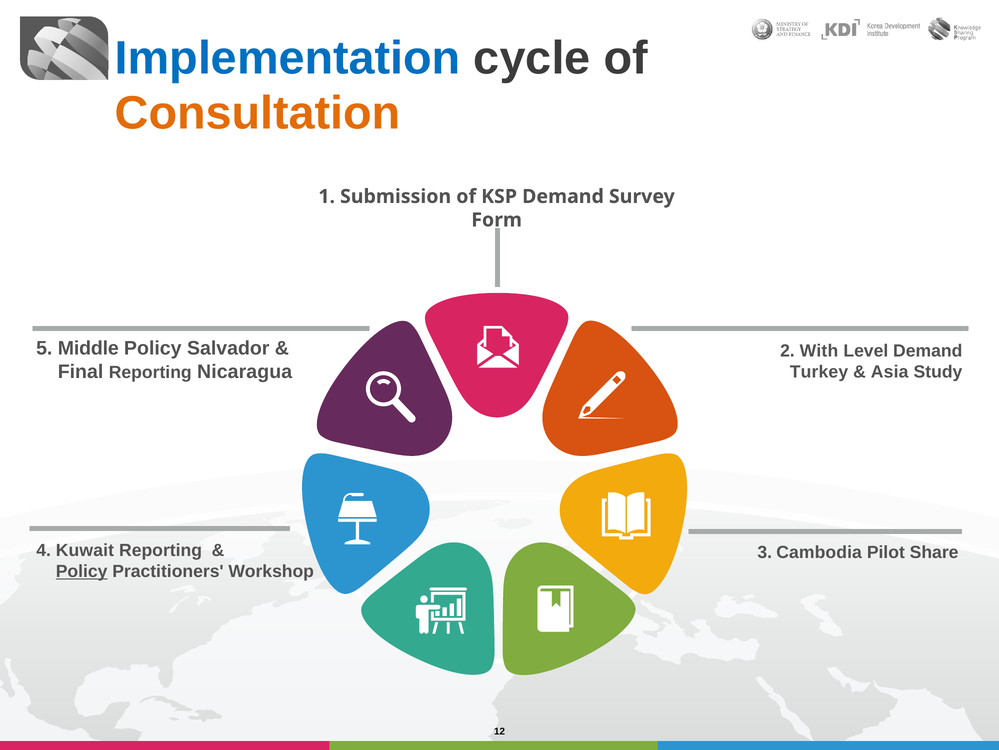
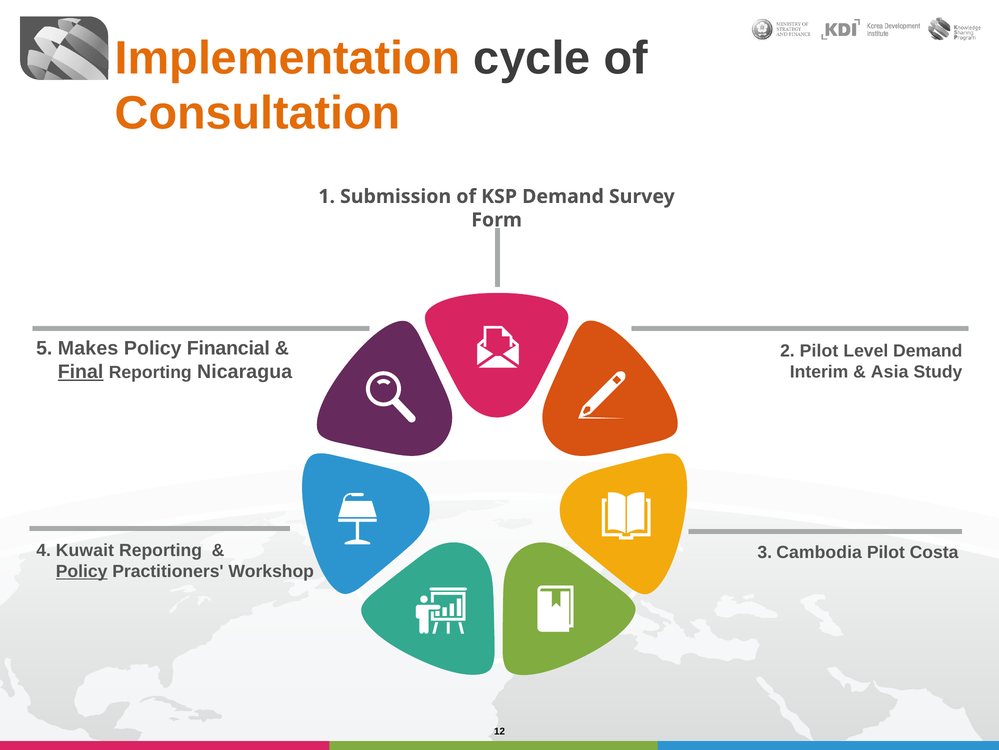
Implementation colour: blue -> orange (288, 58)
Middle: Middle -> Makes (88, 348)
Salvador: Salvador -> Financial (228, 348)
2 With: With -> Pilot (819, 351)
Final underline: none -> present (81, 371)
Turkey: Turkey -> Interim (819, 372)
Share: Share -> Costa (934, 552)
